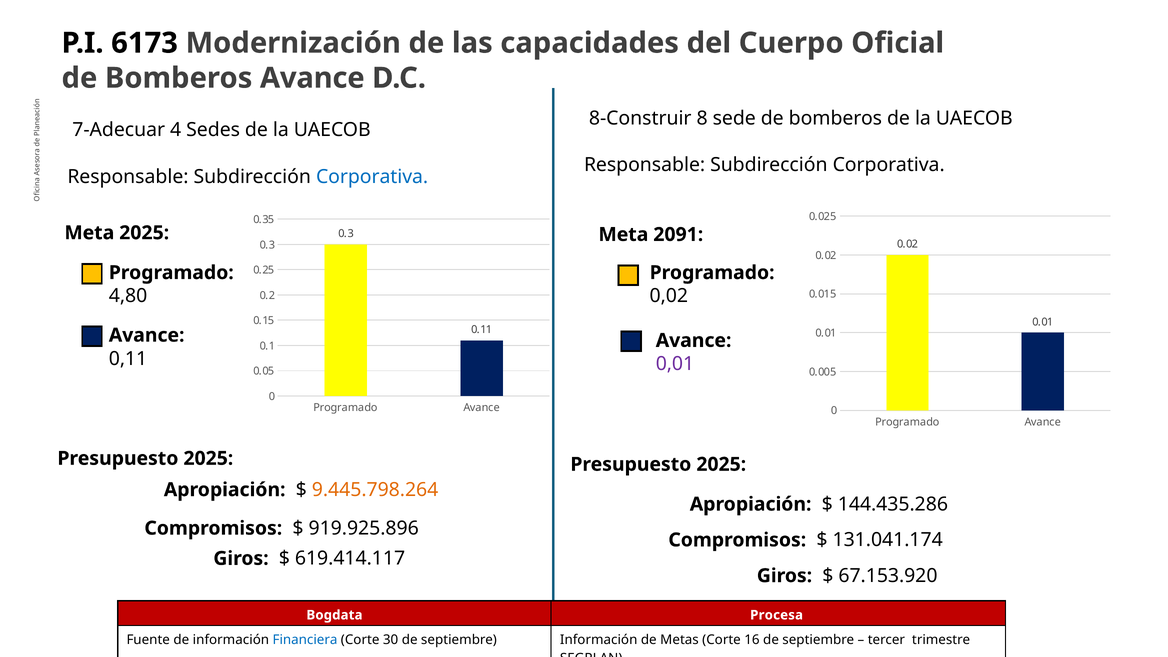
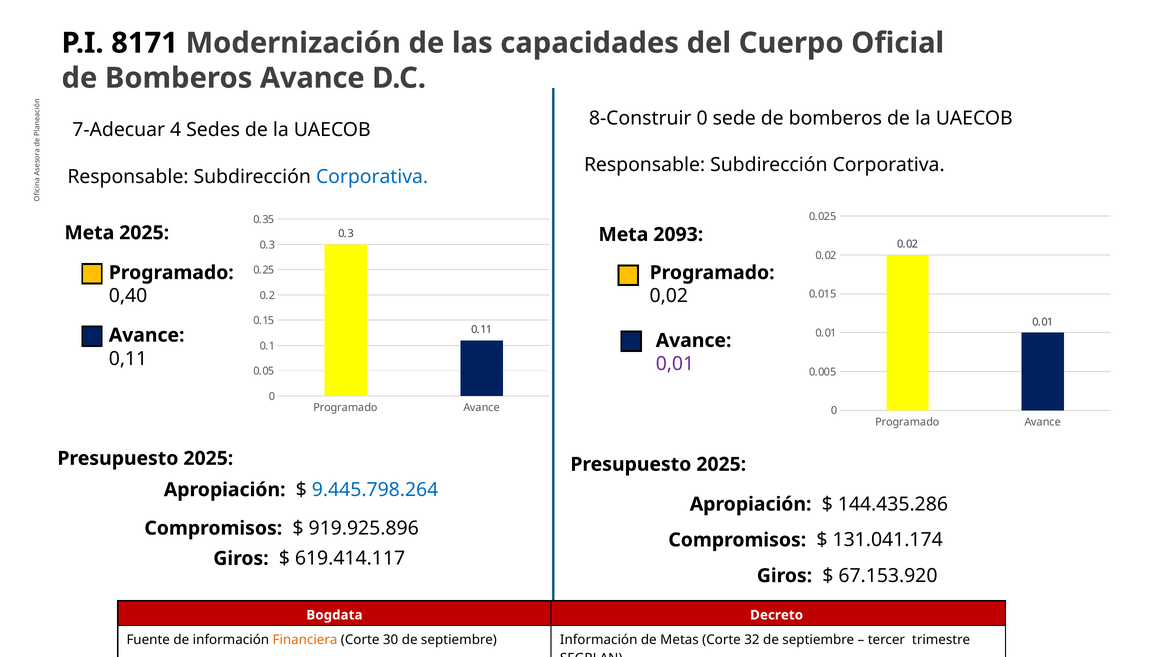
6173: 6173 -> 8171 (145, 43)
8-Construir 8: 8 -> 0 (702, 118)
2091: 2091 -> 2093 (678, 235)
4,80: 4,80 -> 0,40 (128, 296)
9.445.798.264 colour: orange -> blue (375, 490)
Procesa: Procesa -> Decreto (777, 615)
Financiera colour: blue -> orange (305, 640)
16: 16 -> 32 (752, 640)
